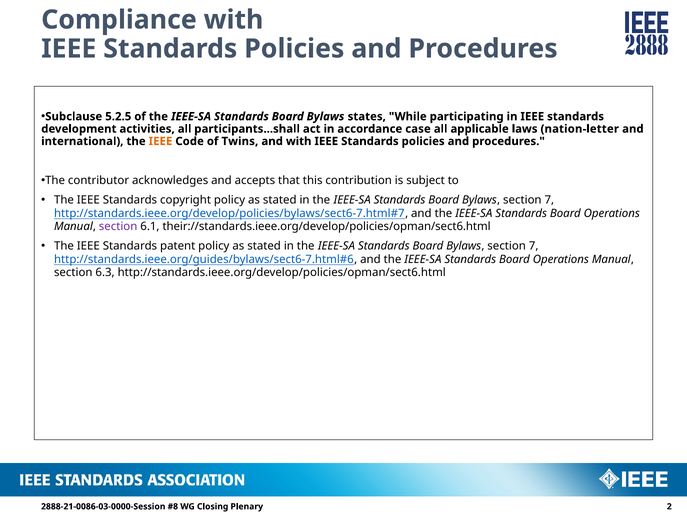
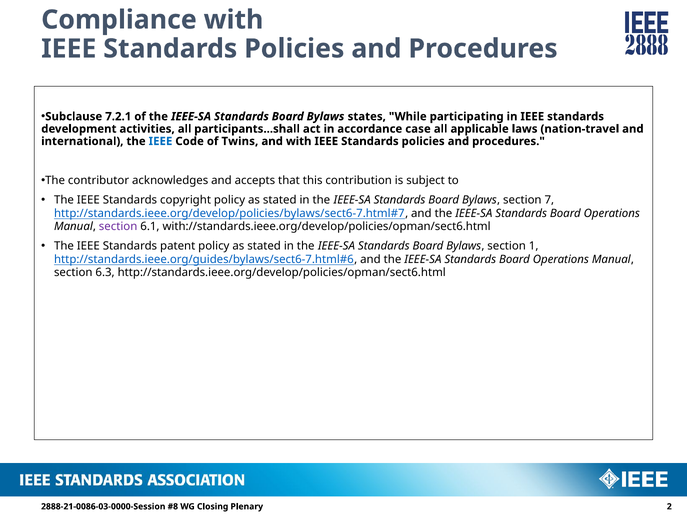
5.2.5: 5.2.5 -> 7.2.1 (118, 116)
nation-letter: nation-letter -> nation-travel (580, 129)
IEEE colour: orange -> blue (160, 141)
their://standards.ieee.org/develop/policies/opman/sect6.html: their://standards.ieee.org/develop/policies/opman/sect6.html -> with://standards.ieee.org/develop/policies/opman/sect6.html (327, 226)
7: 7 -> 1 (534, 246)
